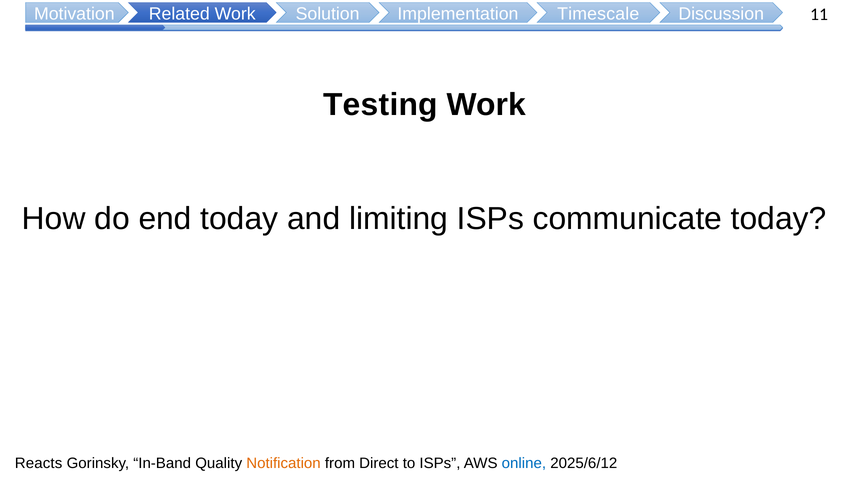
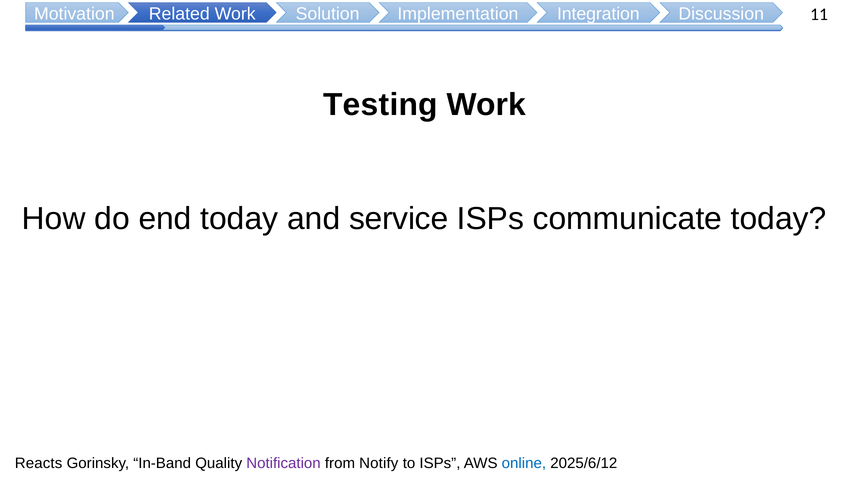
Timescale: Timescale -> Integration (598, 14)
limiting: limiting -> service (399, 219)
Notification colour: orange -> purple (283, 464)
Direct: Direct -> Notify (379, 464)
